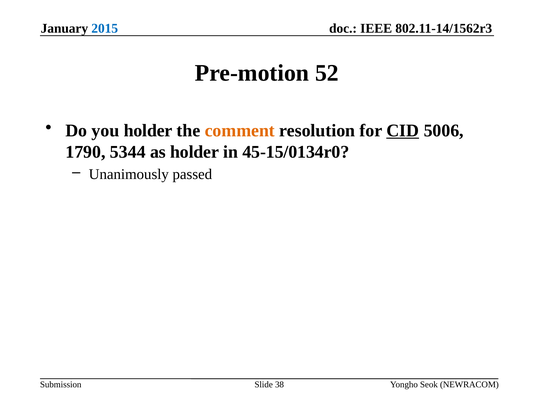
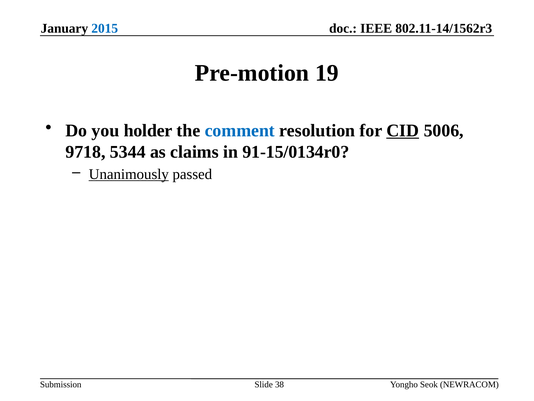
52: 52 -> 19 (327, 73)
comment colour: orange -> blue (240, 130)
1790: 1790 -> 9718 (86, 152)
as holder: holder -> claims (194, 152)
45-15/0134r0: 45-15/0134r0 -> 91-15/0134r0 (296, 152)
Unanimously underline: none -> present (129, 174)
